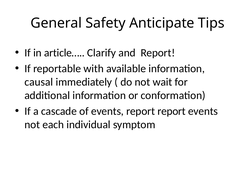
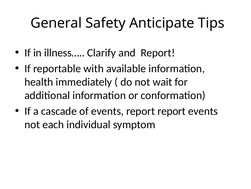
article…: article… -> illness… (64, 53)
causal: causal -> health (39, 82)
